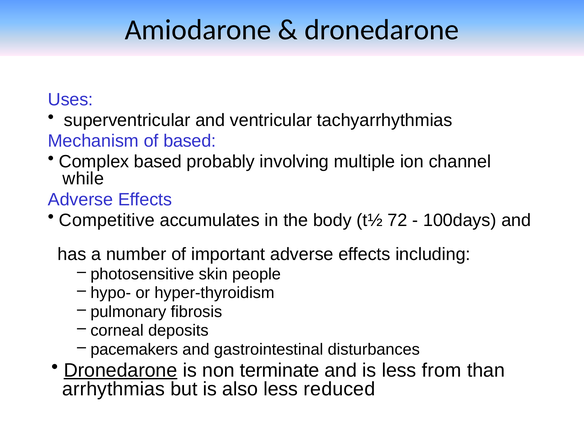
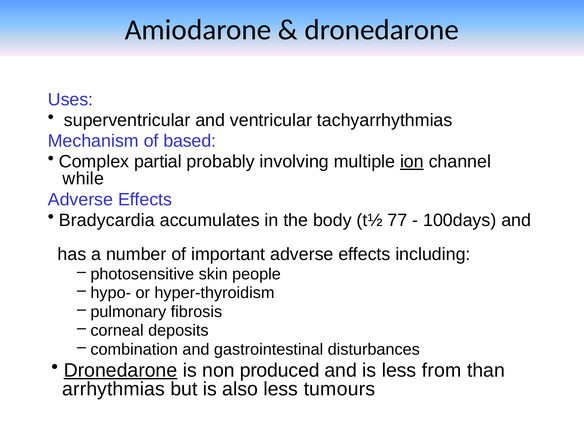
Complex based: based -> partial (158, 162)
ion underline: none -> present (412, 162)
Competitive: Competitive -> Bradycardia (107, 220)
72: 72 -> 77 (397, 220)
pacemakers: pacemakers -> combination (134, 349)
terminate: terminate -> produced (280, 370)
reduced: reduced -> tumours (339, 389)
